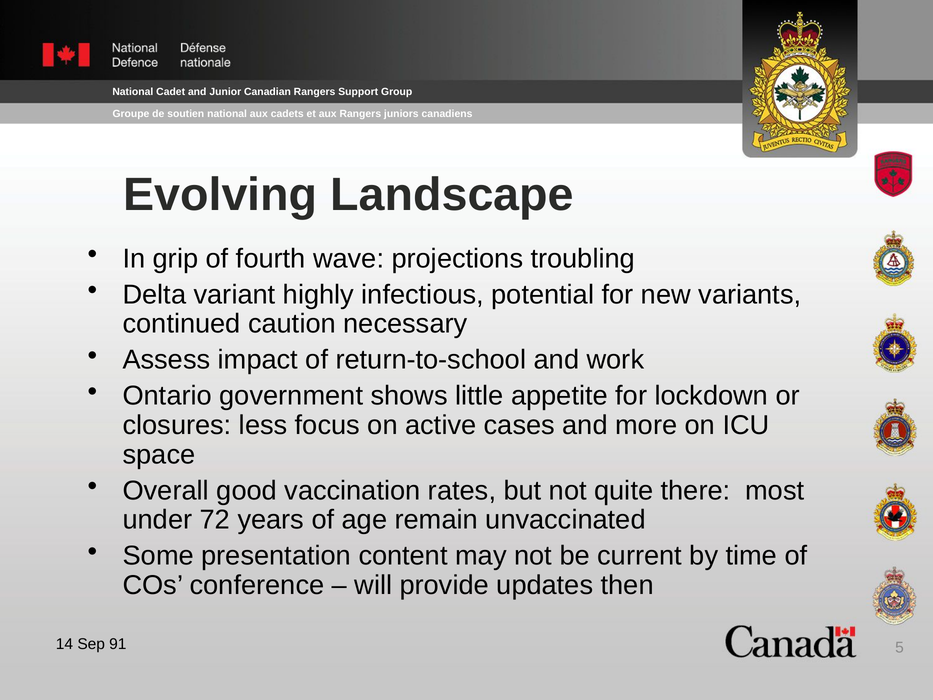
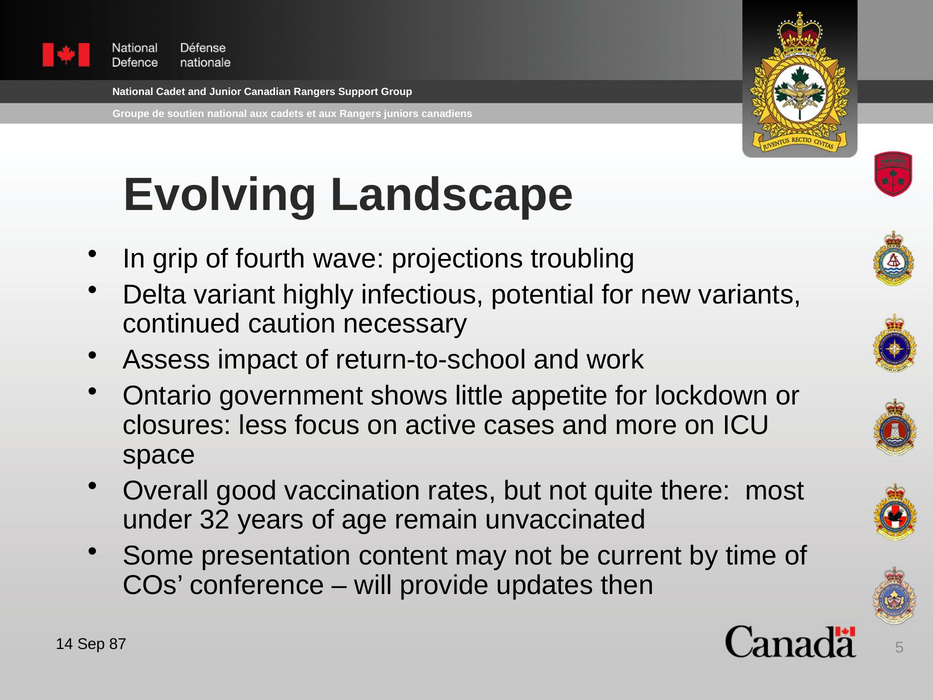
72: 72 -> 32 (215, 520)
91: 91 -> 87 (118, 644)
